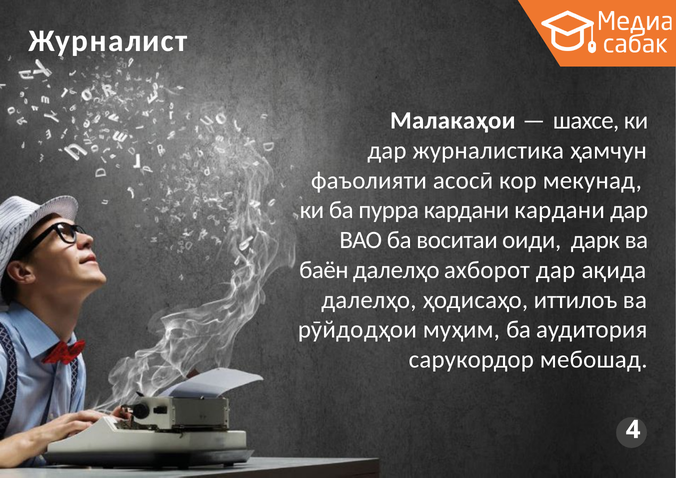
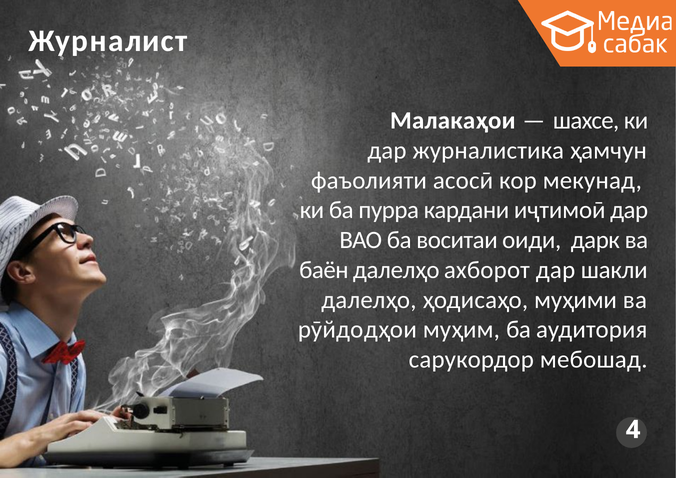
кардани кардани: кардани -> иҷтимоӣ (560, 210)
ақида: ақида -> шакли (614, 270)
иттилоъ: иттилоъ -> муҳими (576, 300)
